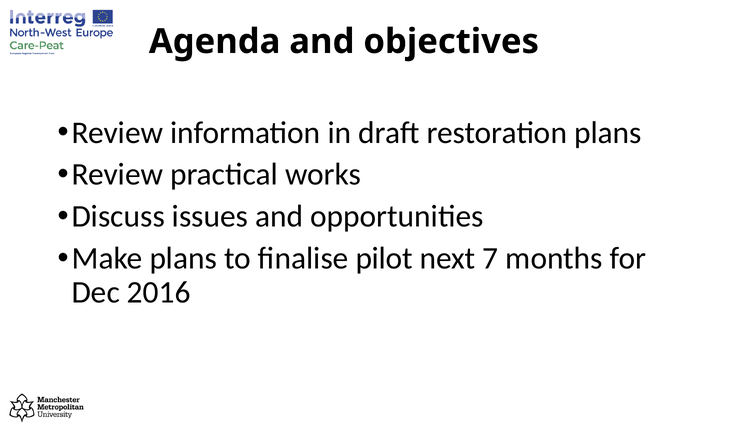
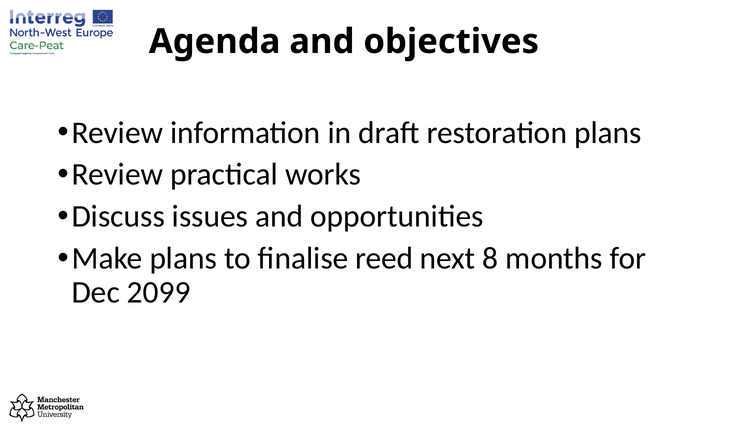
pilot: pilot -> reed (384, 258)
7: 7 -> 8 (490, 258)
2016: 2016 -> 2099 (159, 292)
